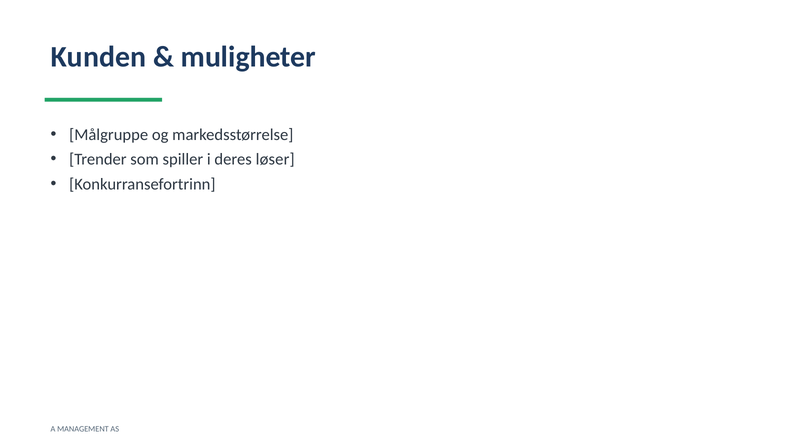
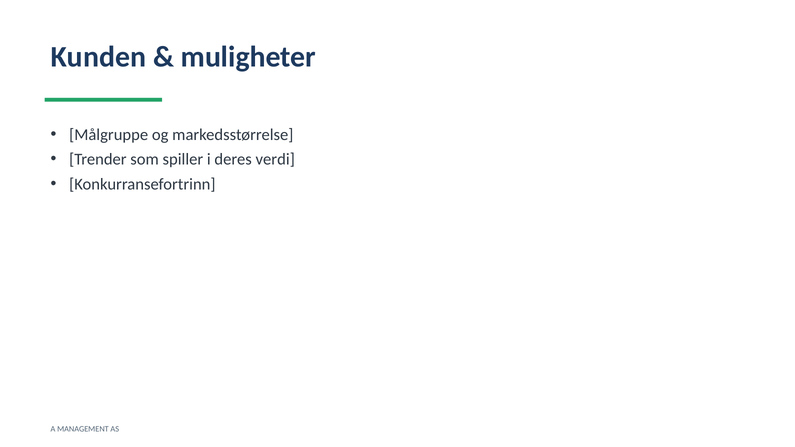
løser: løser -> verdi (275, 160)
